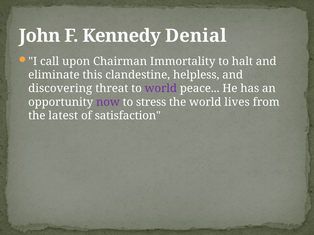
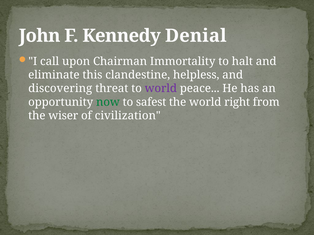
now colour: purple -> green (108, 102)
stress: stress -> safest (151, 102)
lives: lives -> right (237, 102)
latest: latest -> wiser (63, 116)
satisfaction: satisfaction -> civilization (128, 116)
